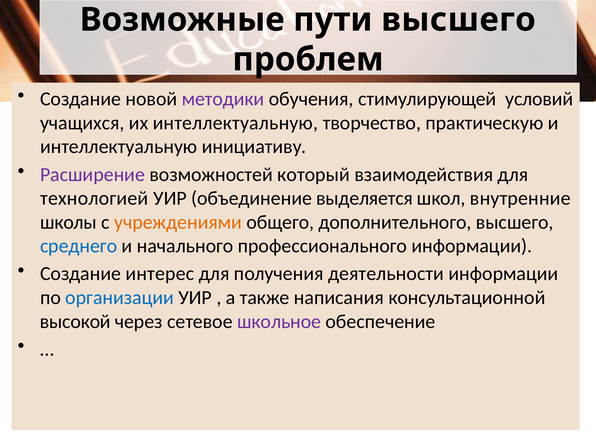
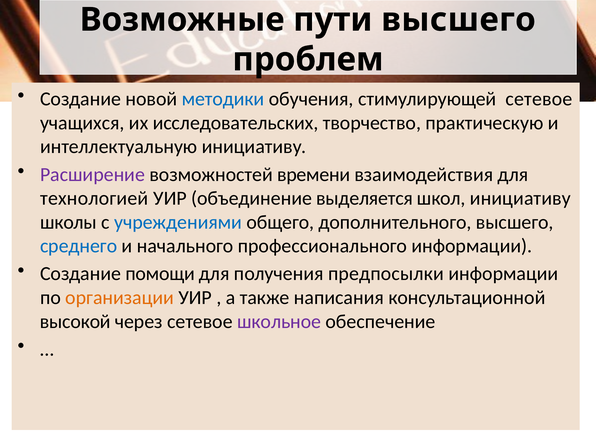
методики colour: purple -> blue (223, 99)
стимулирующей условий: условий -> сетевое (539, 99)
их интеллектуальную: интеллектуальную -> исследовательских (236, 123)
который: который -> времени (314, 174)
школ внутренние: внутренние -> инициативу (520, 198)
учреждениями colour: orange -> blue (178, 222)
интерес: интерес -> помощи (160, 274)
деятельности: деятельности -> предпосылки (386, 274)
организации colour: blue -> orange (120, 298)
